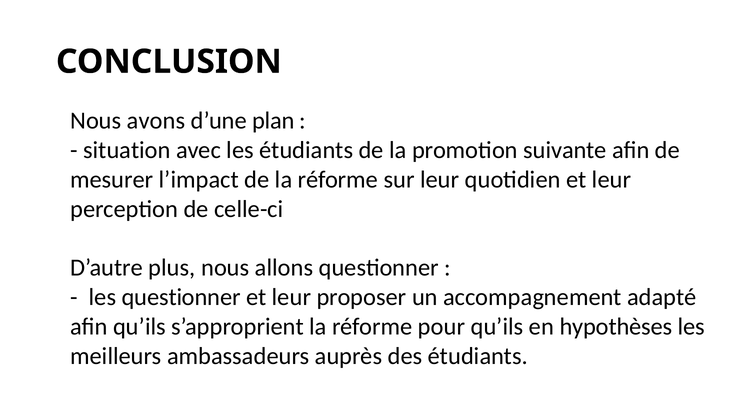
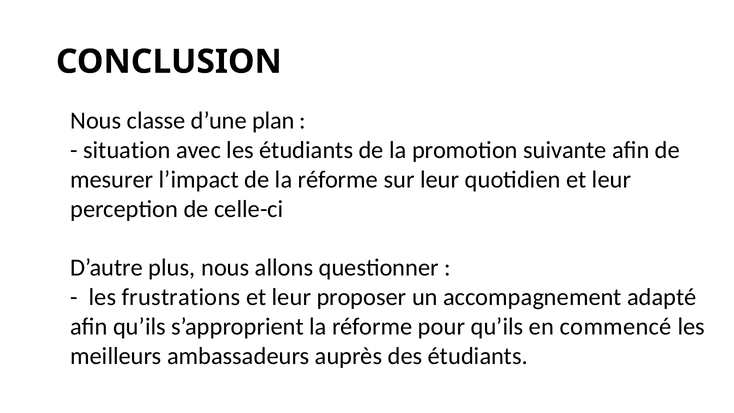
avons: avons -> classe (156, 121)
les questionner: questionner -> frustrations (181, 297)
hypothèses: hypothèses -> commencé (616, 326)
